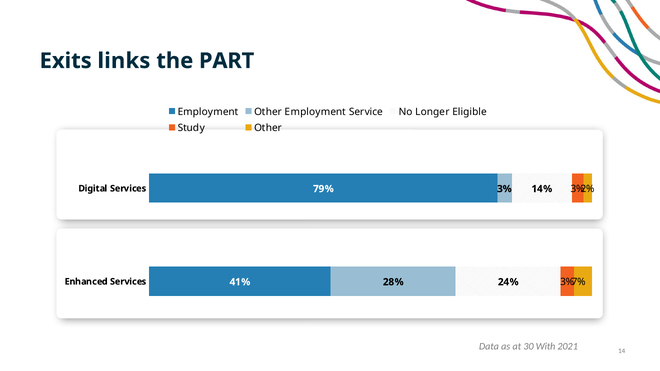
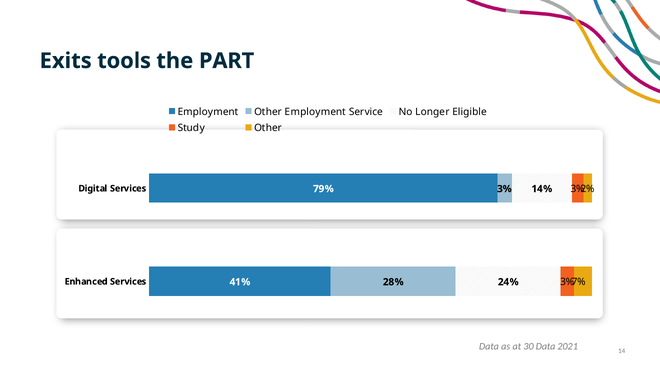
links: links -> tools (124, 61)
30 With: With -> Data (546, 347)
